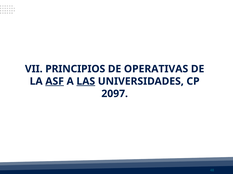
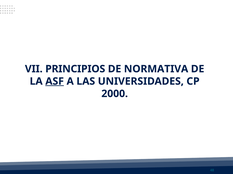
OPERATIVAS: OPERATIVAS -> NORMATIVA (156, 69)
LAS underline: present -> none (86, 82)
2097: 2097 -> 2000 (115, 94)
